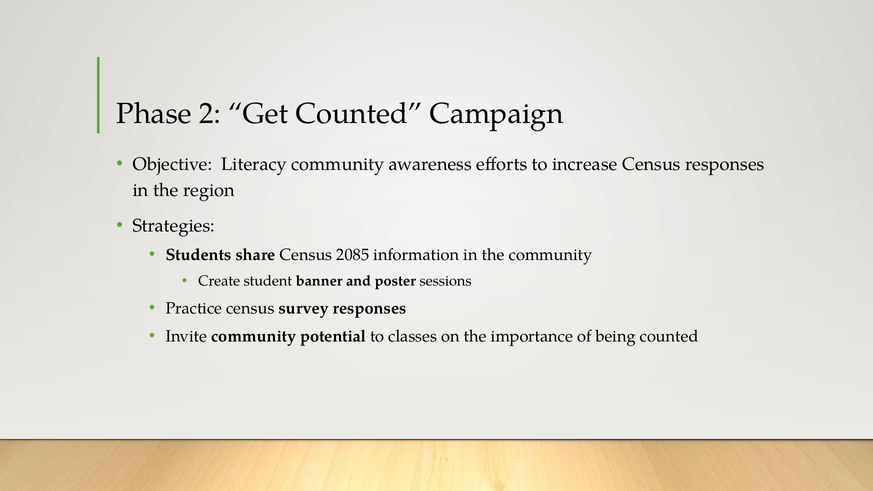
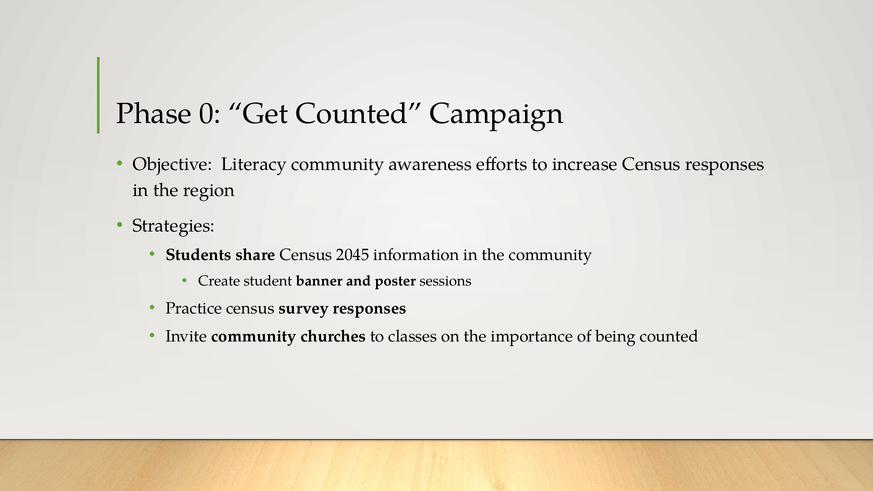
2: 2 -> 0 (210, 114)
2085: 2085 -> 2045 (353, 255)
potential: potential -> churches (333, 336)
